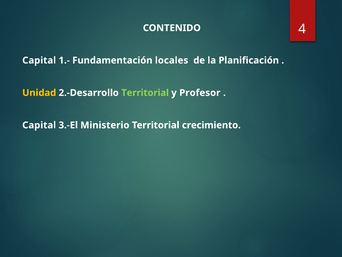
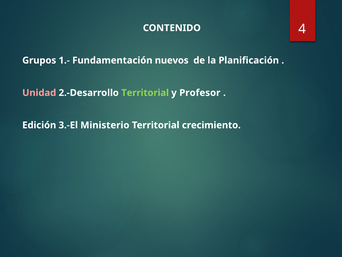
Capital: Capital -> Grupos (39, 60)
locales: locales -> nuevos (172, 60)
Unidad colour: yellow -> pink (39, 93)
Capital: Capital -> Edición (39, 125)
